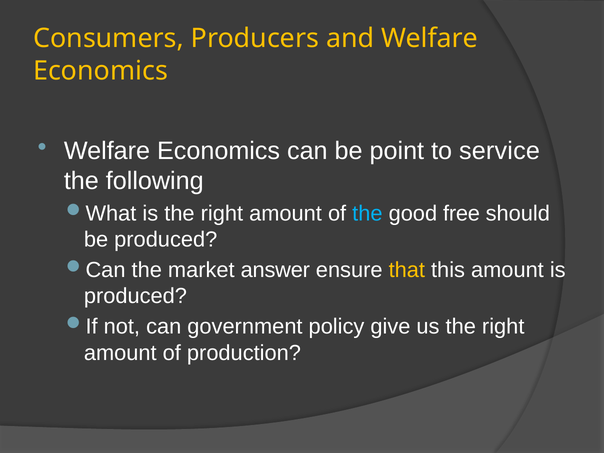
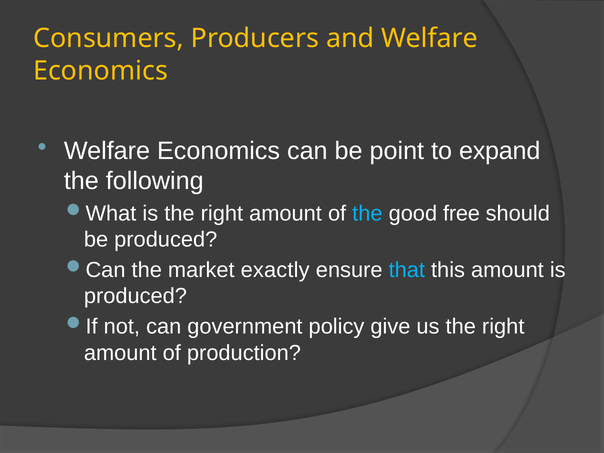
service: service -> expand (500, 151)
answer: answer -> exactly (275, 270)
that colour: yellow -> light blue (407, 270)
